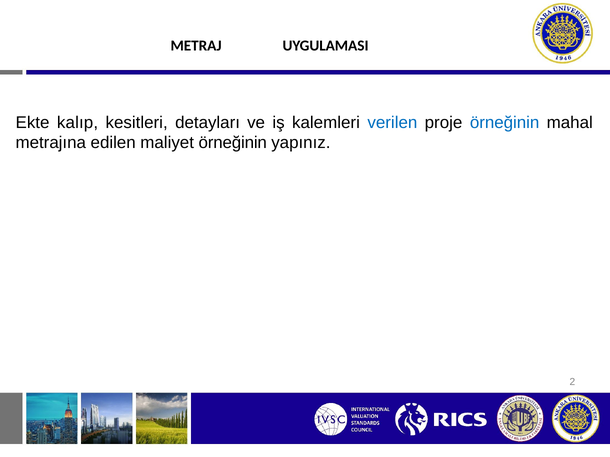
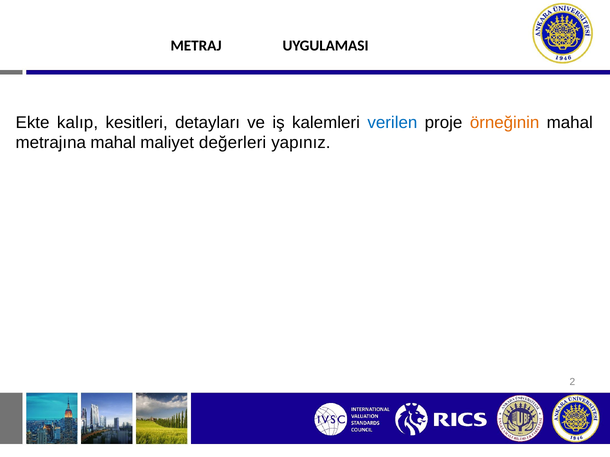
örneğinin colour: blue -> orange (505, 123)
metrajına edilen: edilen -> mahal (113, 143)
maliyet örneğinin: örneğinin -> değerleri (233, 143)
